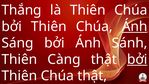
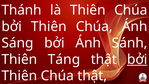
Thắng: Thắng -> Thánh (22, 10)
Ánh underline: present -> none (135, 26)
Càng: Càng -> Táng (64, 59)
